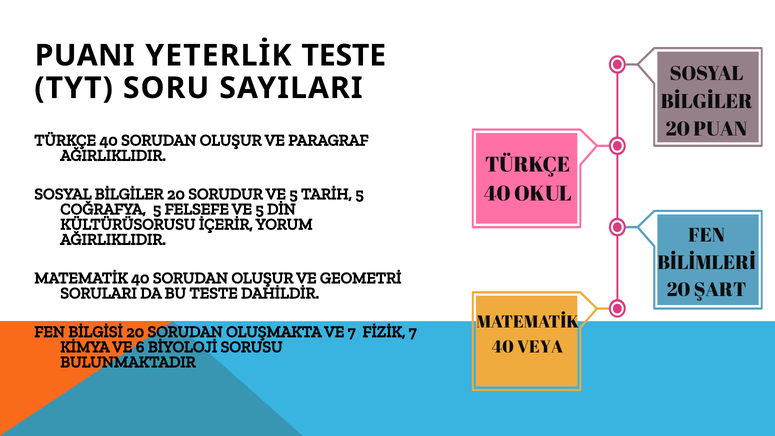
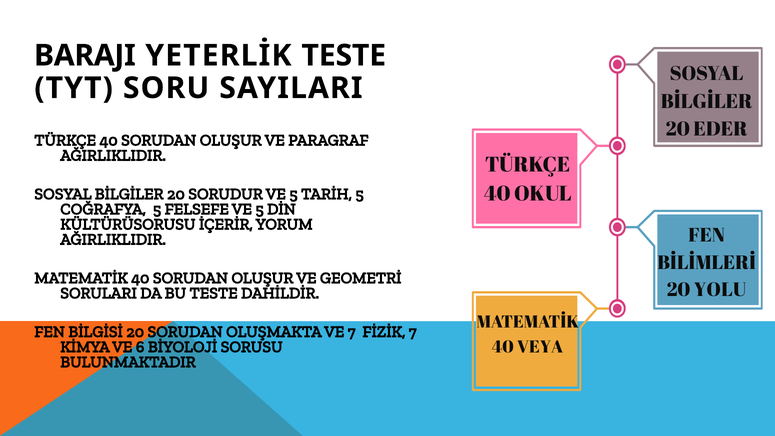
PUANI: PUANI -> BARAJI (85, 55)
PUAN: PUAN -> EDER (720, 129)
ŞART: ŞART -> YOLU (720, 290)
